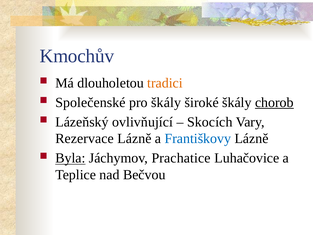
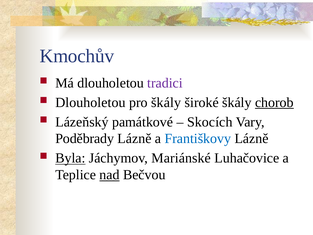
tradici colour: orange -> purple (165, 83)
Společenské: Společenské -> Dlouholetou (90, 102)
ovlivňující: ovlivňující -> památkové (143, 122)
Rezervace: Rezervace -> Poděbrady (85, 138)
Prachatice: Prachatice -> Mariánské (181, 158)
nad underline: none -> present (110, 175)
